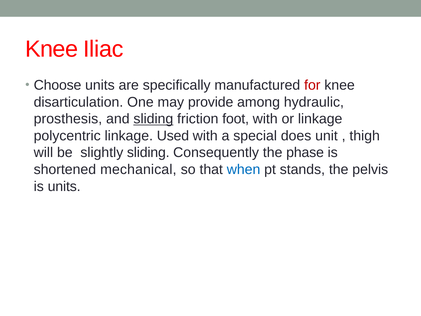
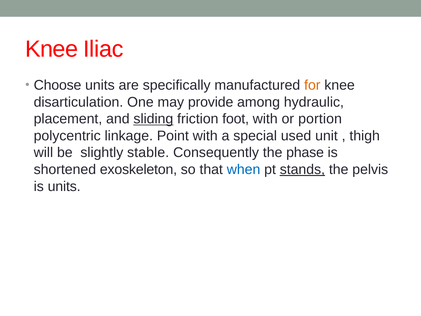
for colour: red -> orange (312, 85)
prosthesis: prosthesis -> placement (68, 119)
or linkage: linkage -> portion (320, 119)
Used: Used -> Point (173, 136)
does: does -> used (296, 136)
slightly sliding: sliding -> stable (148, 153)
mechanical: mechanical -> exoskeleton (138, 169)
stands underline: none -> present (302, 169)
